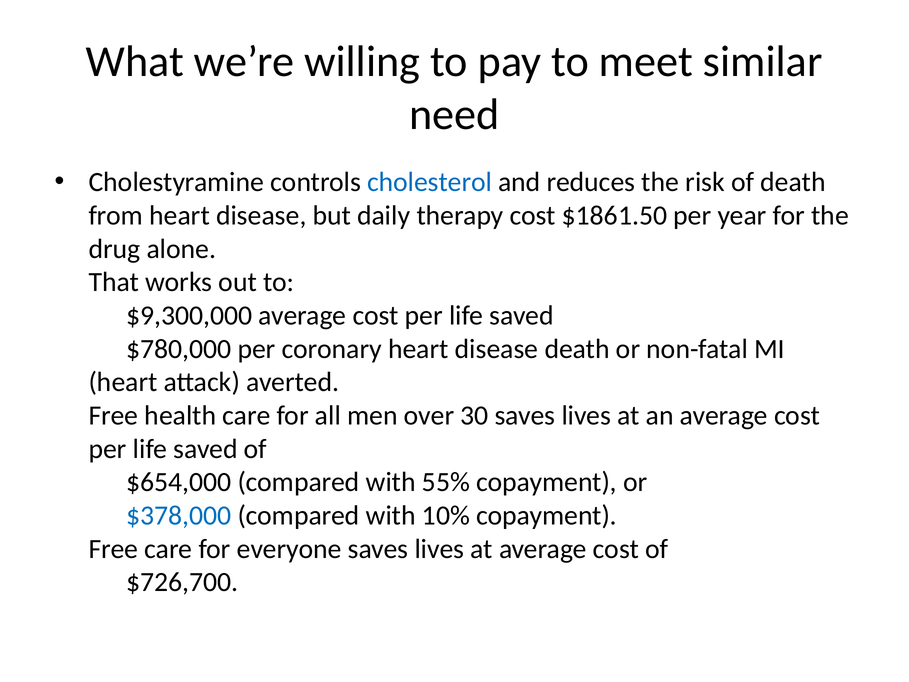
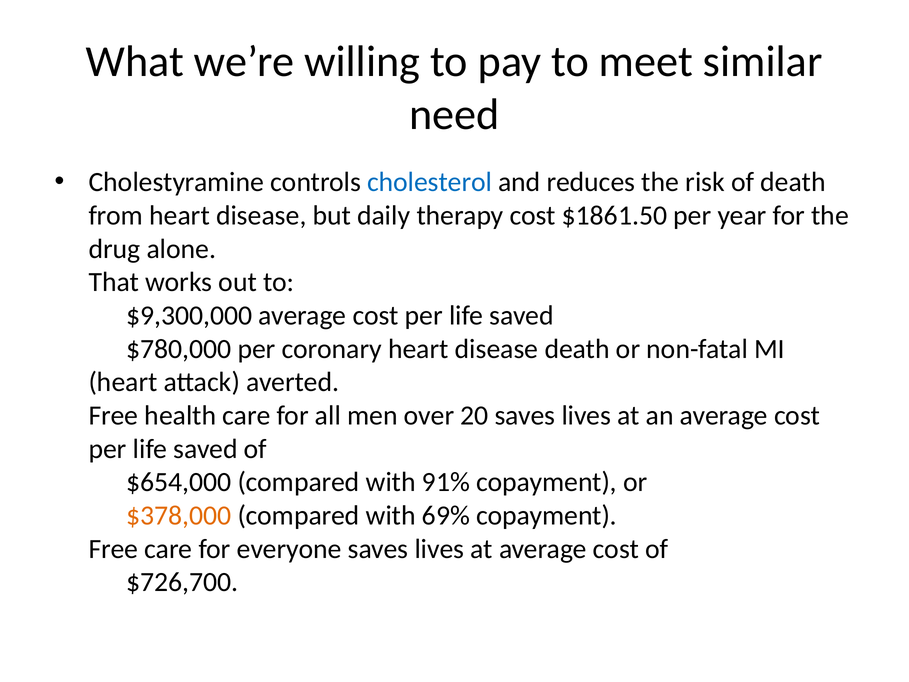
30: 30 -> 20 (474, 415)
55%: 55% -> 91% (446, 482)
$378,000 colour: blue -> orange (179, 515)
10%: 10% -> 69% (446, 515)
